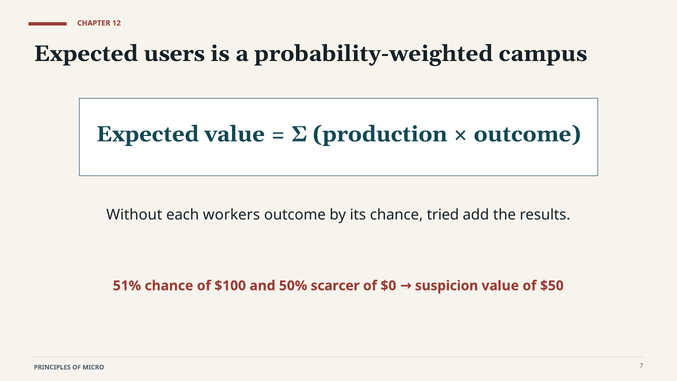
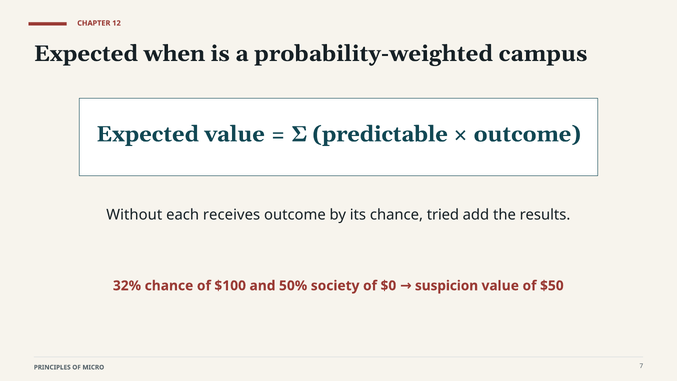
users: users -> when (174, 54)
production: production -> predictable (380, 134)
workers: workers -> receives (232, 215)
51%: 51% -> 32% (127, 286)
scarcer: scarcer -> society (335, 286)
